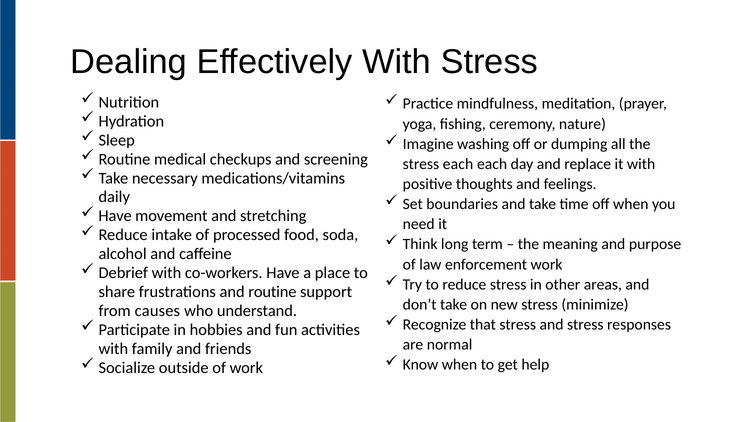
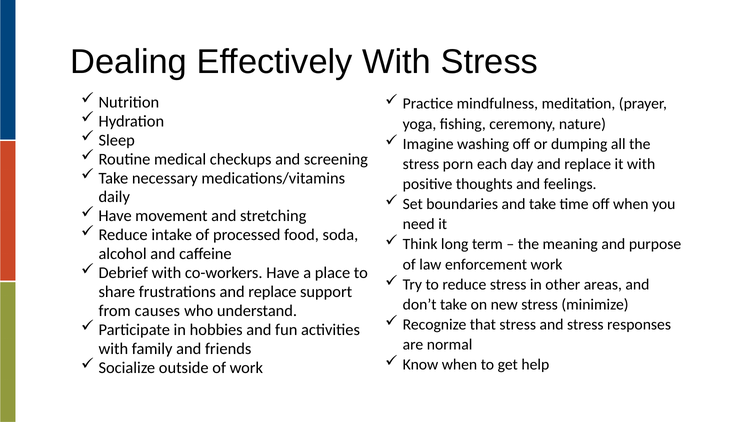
stress each: each -> porn (458, 164)
frustrations and routine: routine -> replace (272, 292)
